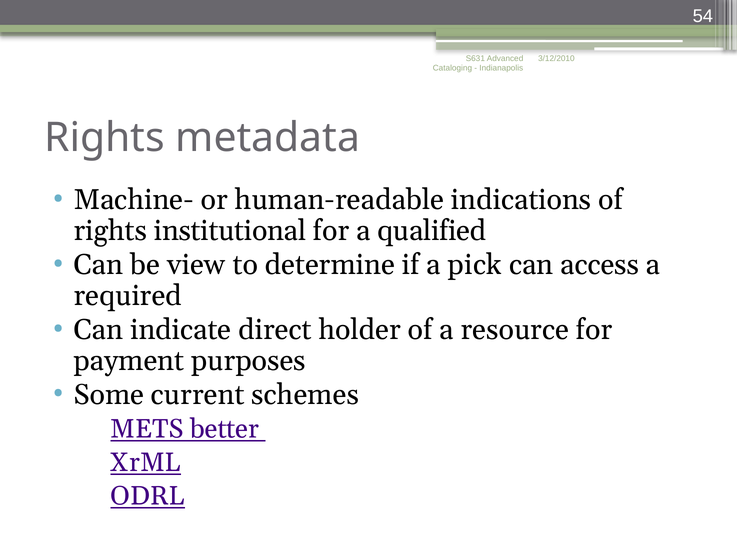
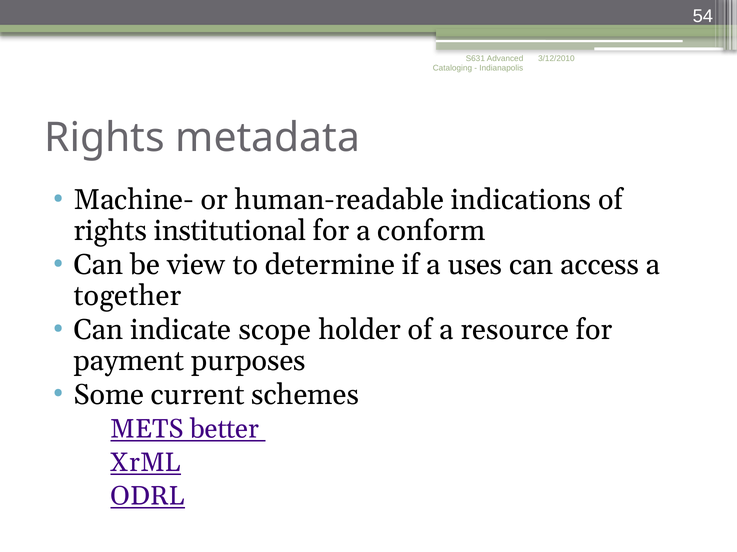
qualified: qualified -> conform (432, 231)
pick: pick -> uses (475, 265)
required: required -> together (128, 296)
direct: direct -> scope (275, 330)
